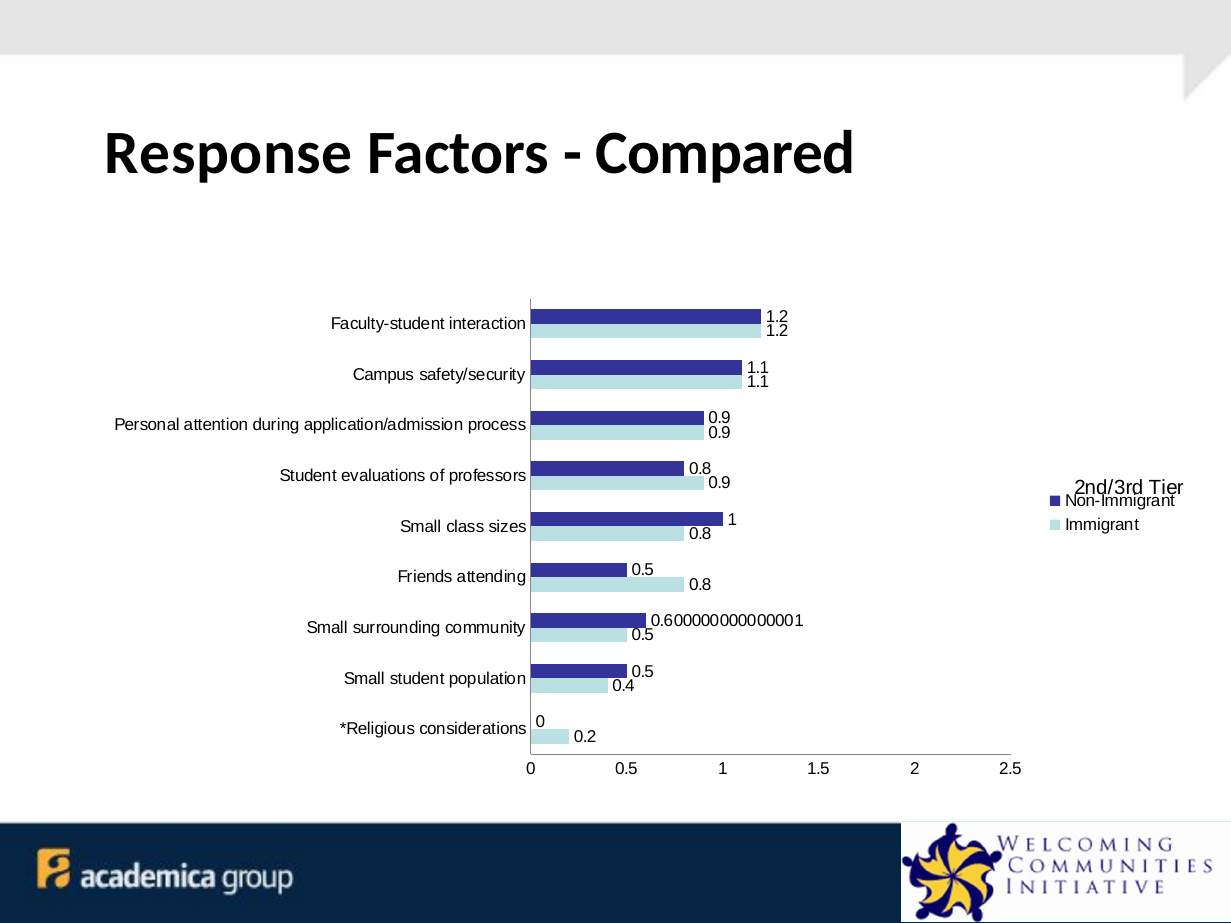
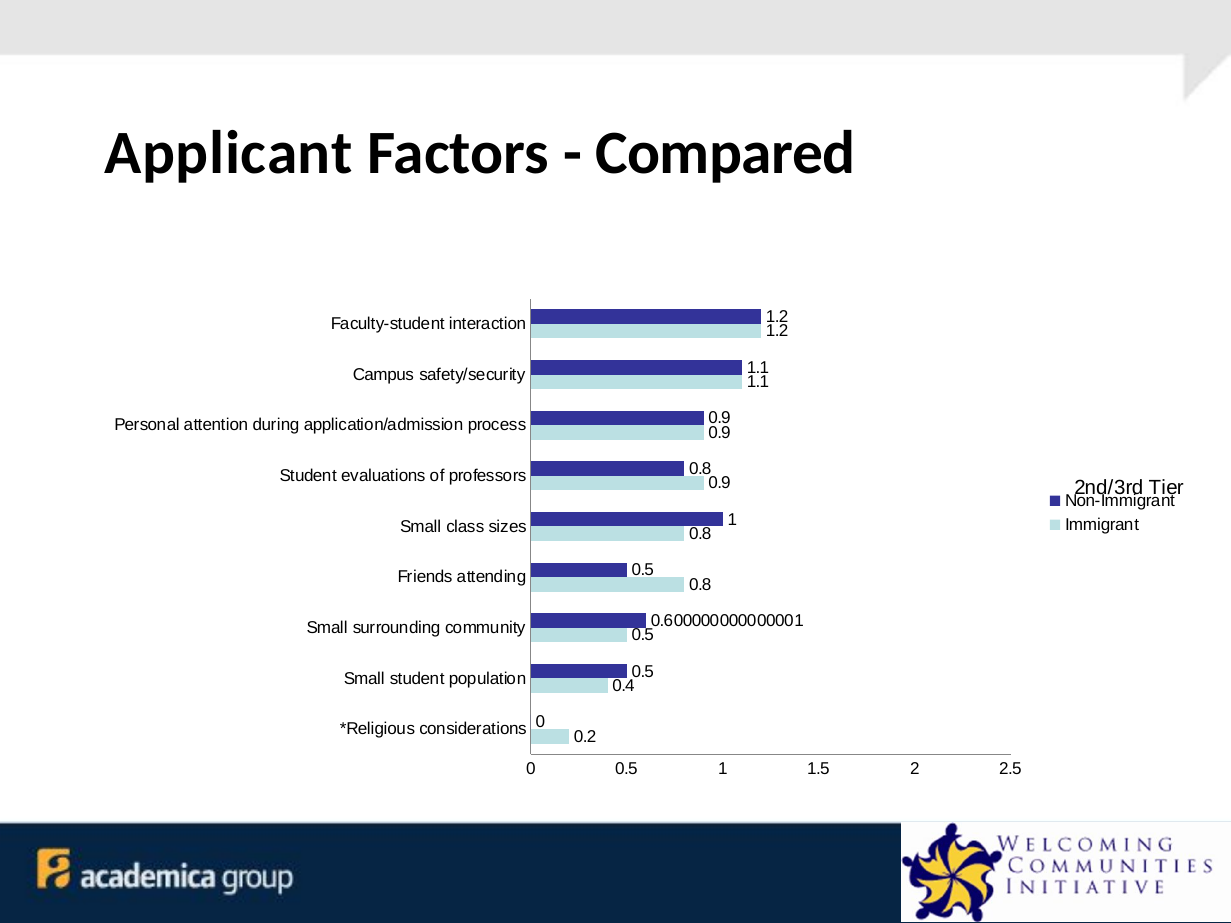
Response: Response -> Applicant (229, 153)
